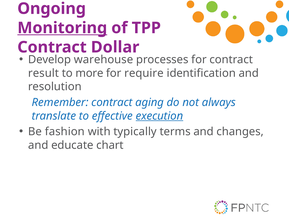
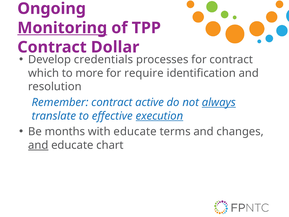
warehouse: warehouse -> credentials (104, 60)
result: result -> which (44, 73)
aging: aging -> active (150, 102)
always underline: none -> present (219, 102)
fashion: fashion -> months (65, 132)
with typically: typically -> educate (135, 132)
and underline: none -> present (38, 145)
